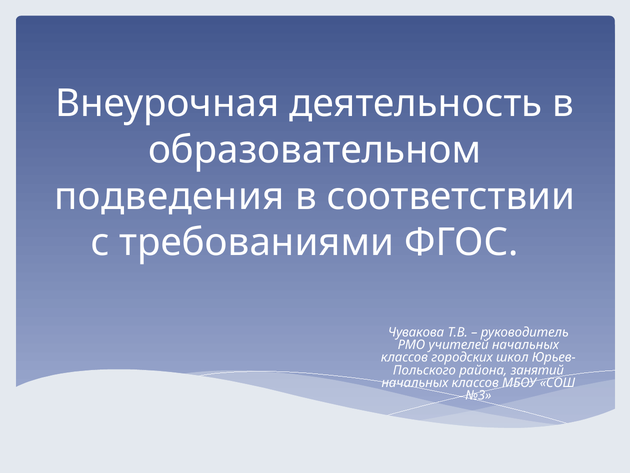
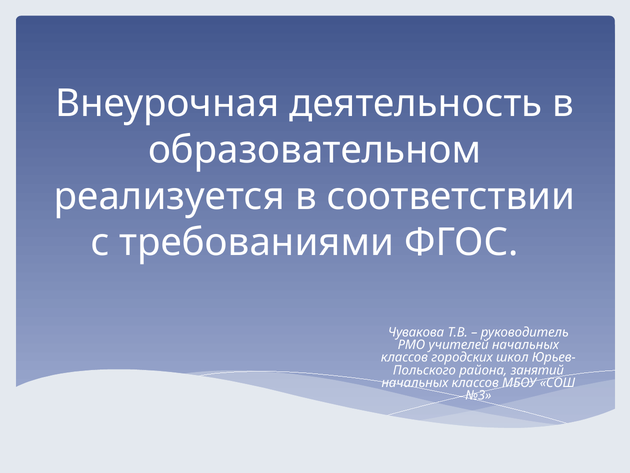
подведения: подведения -> реализуется (170, 196)
